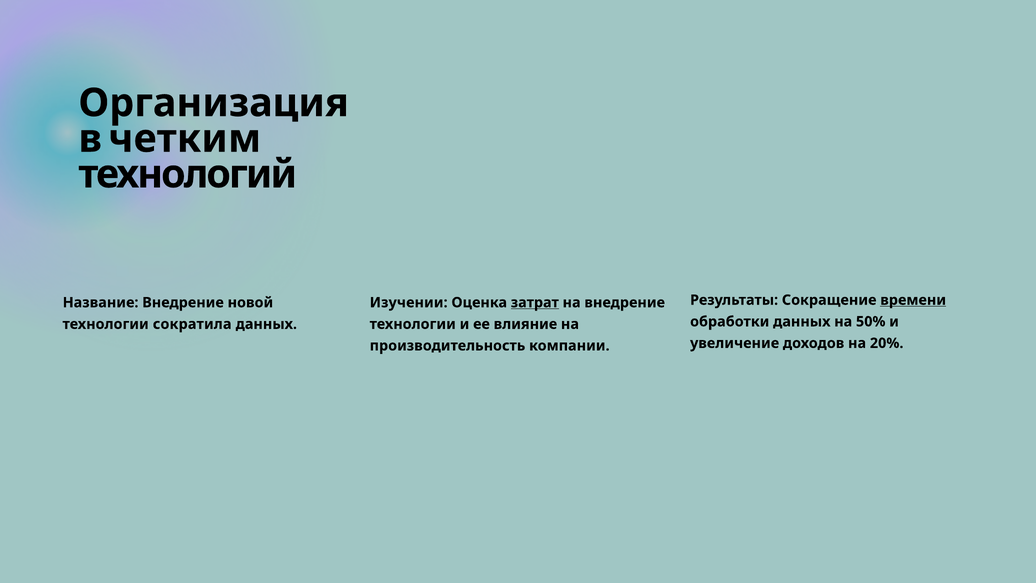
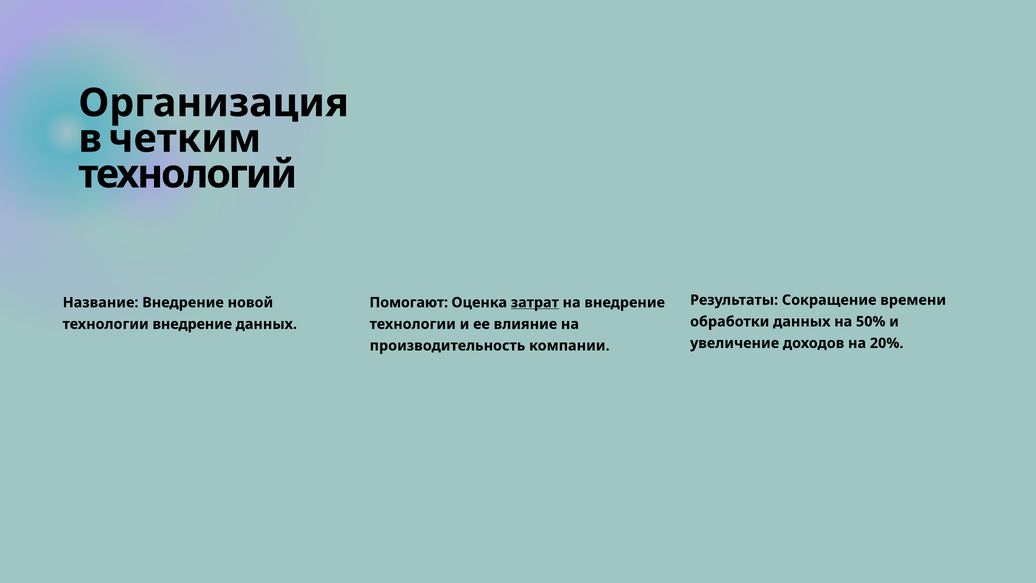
времени underline: present -> none (913, 300)
Изучении: Изучении -> Помогают (409, 302)
технологии сократила: сократила -> внедрение (192, 324)
